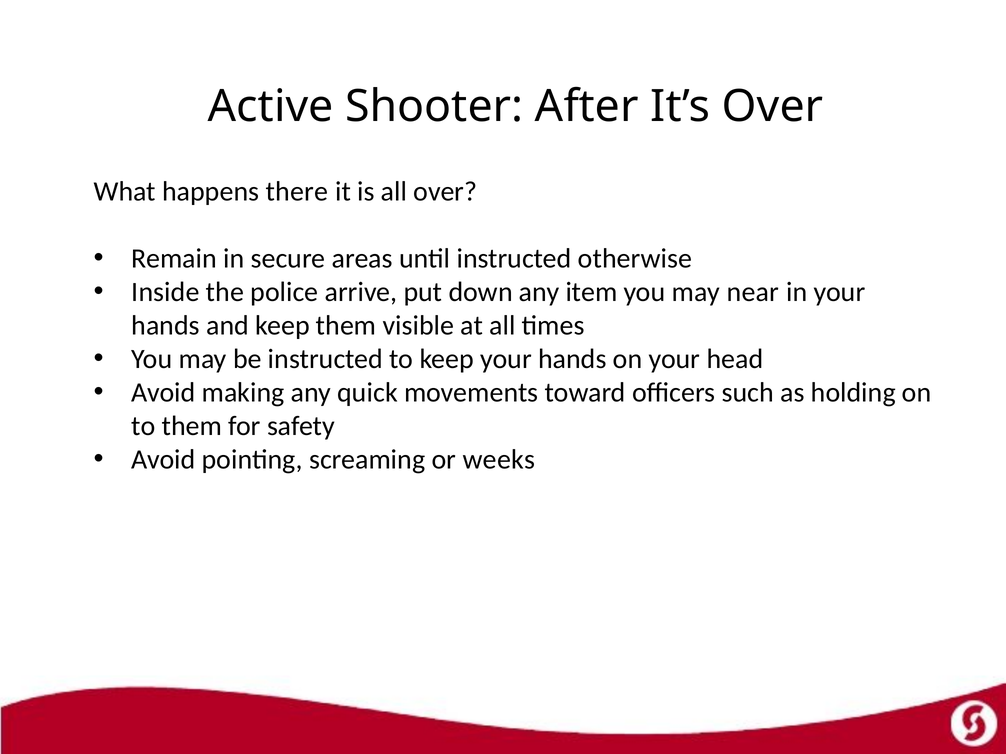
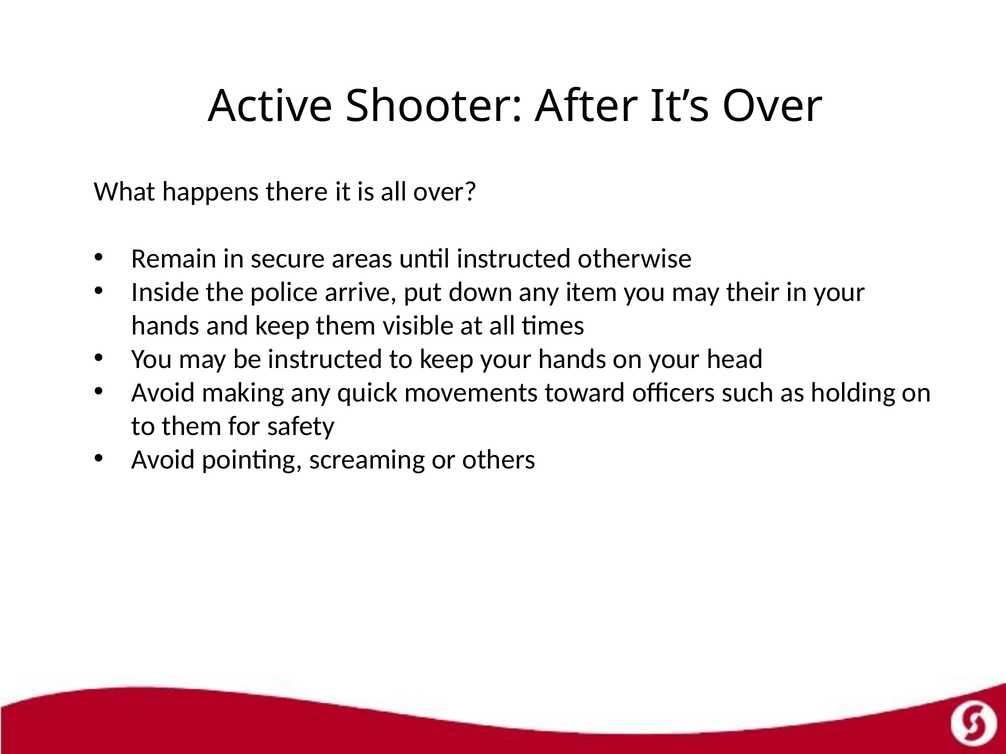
near: near -> their (753, 292)
weeks: weeks -> others (499, 460)
